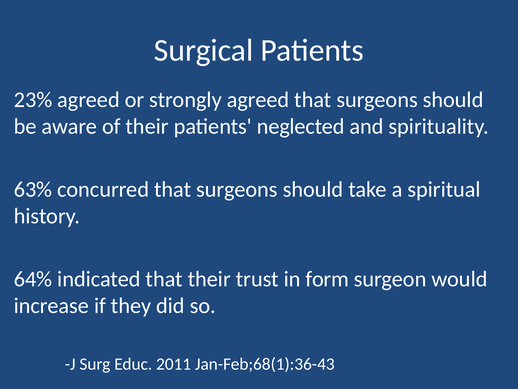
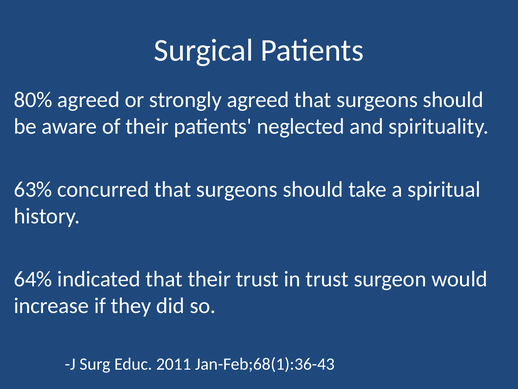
23%: 23% -> 80% (33, 100)
in form: form -> trust (327, 279)
